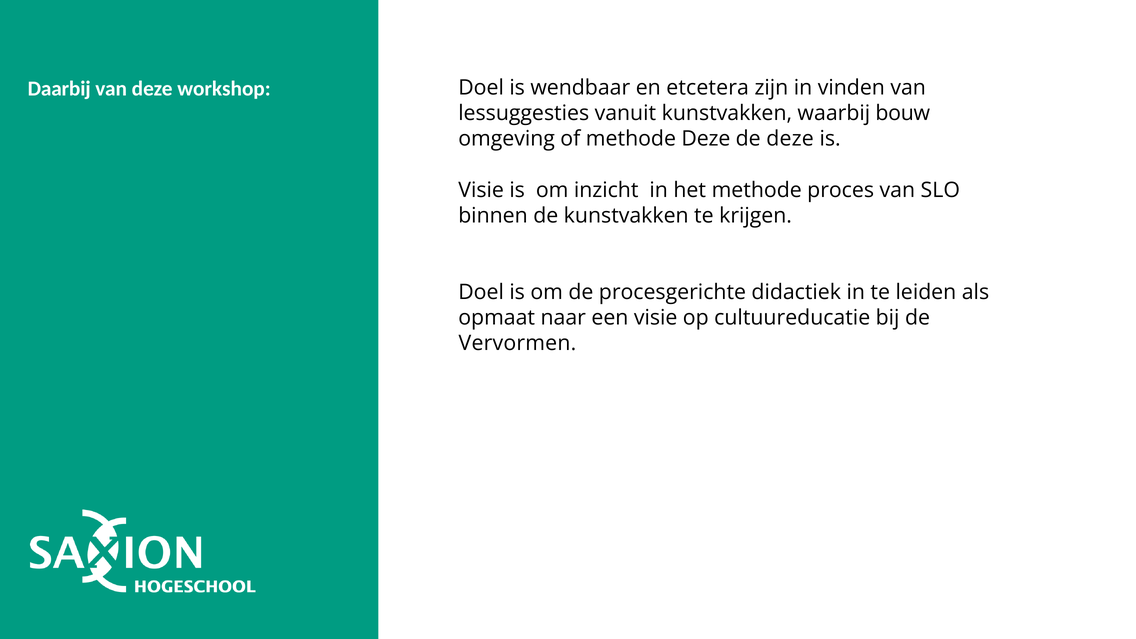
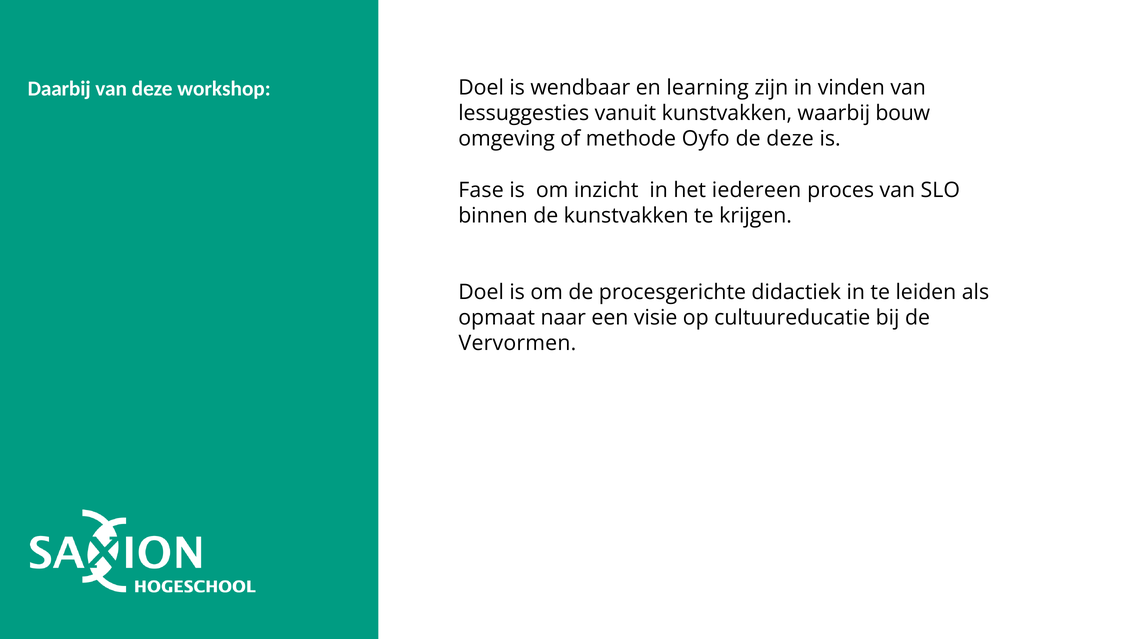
etcetera: etcetera -> learning (708, 88)
methode Deze: Deze -> Oyfo (706, 139)
Visie: Visie -> Fase (481, 190)
het methode: methode -> iedereen (757, 190)
